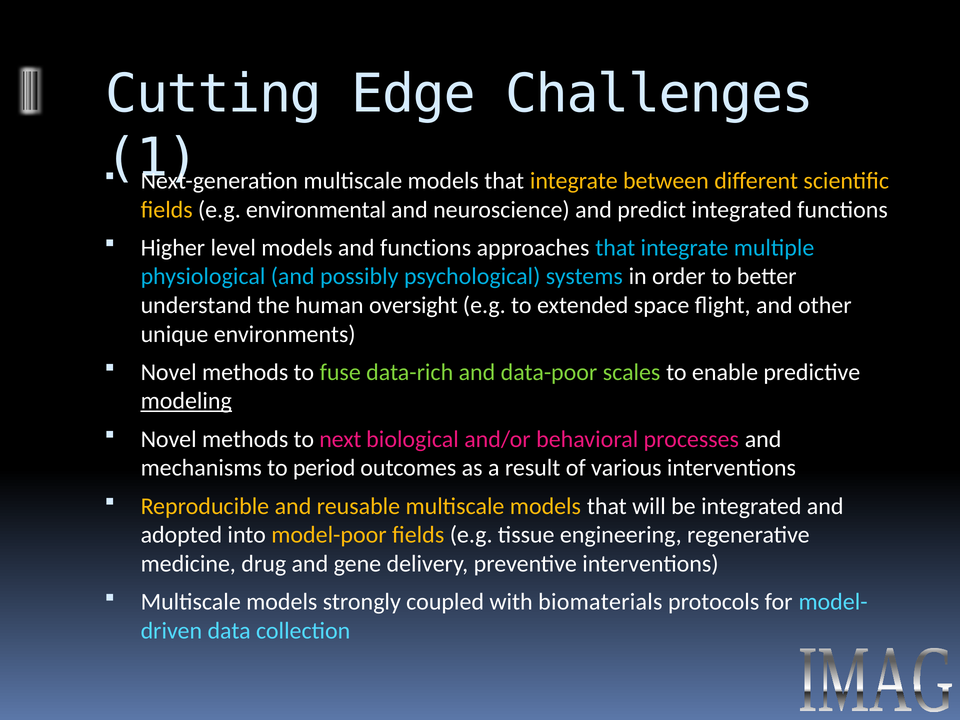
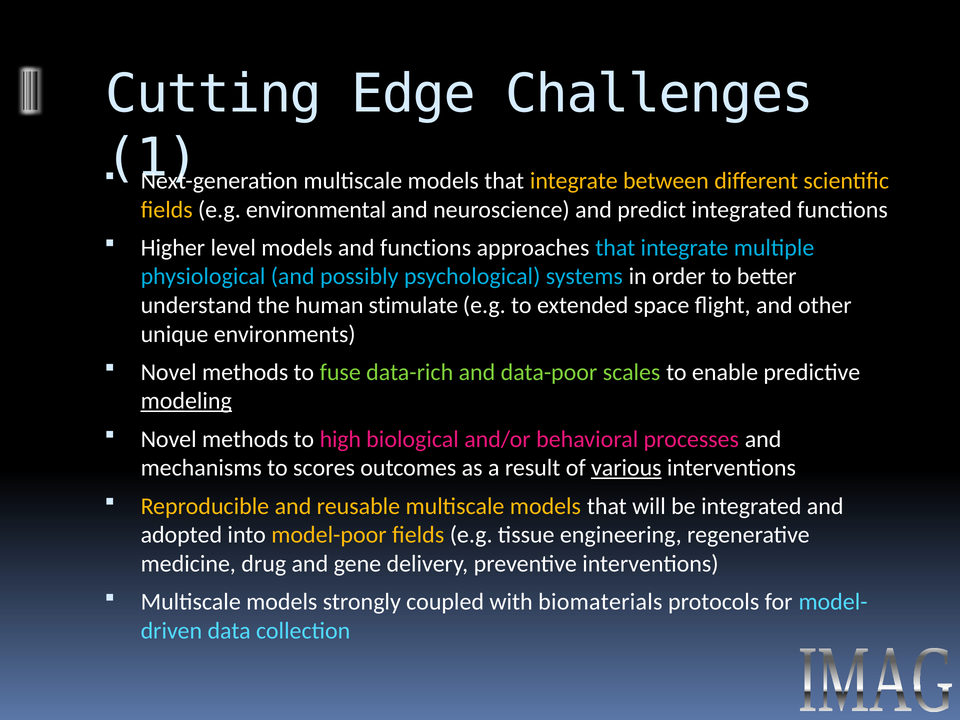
oversight: oversight -> stimulate (413, 305)
next: next -> high (340, 439)
period: period -> scores (324, 468)
various underline: none -> present (626, 468)
